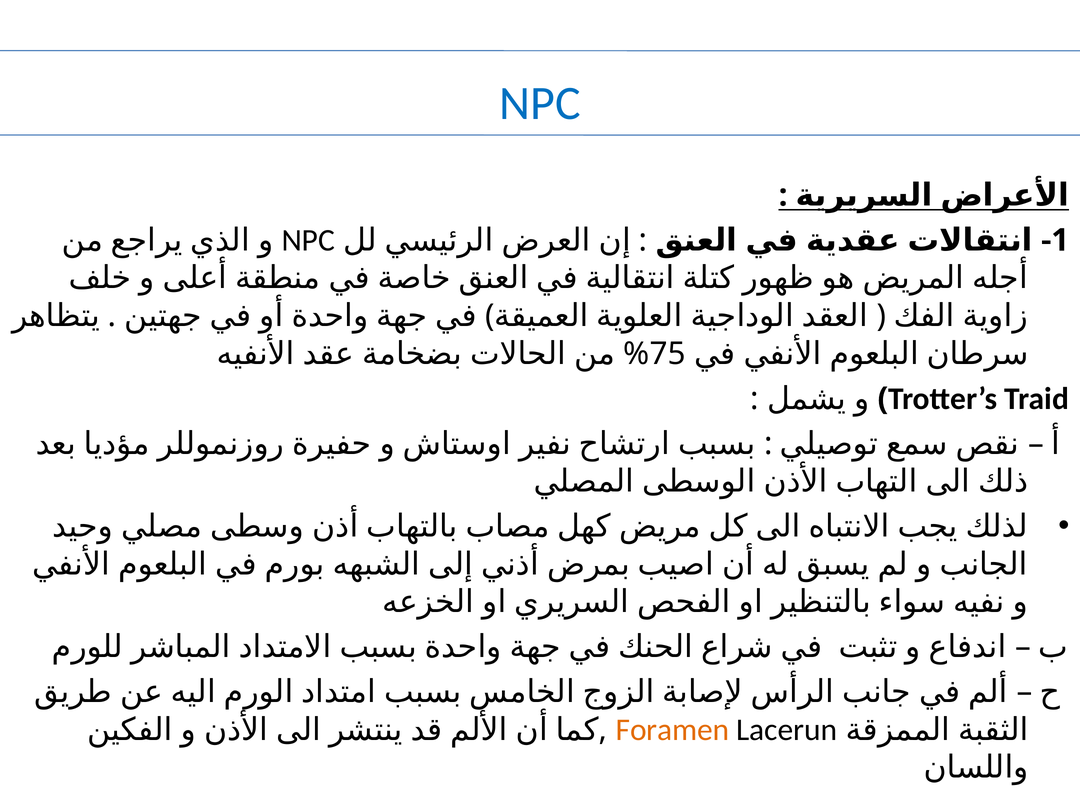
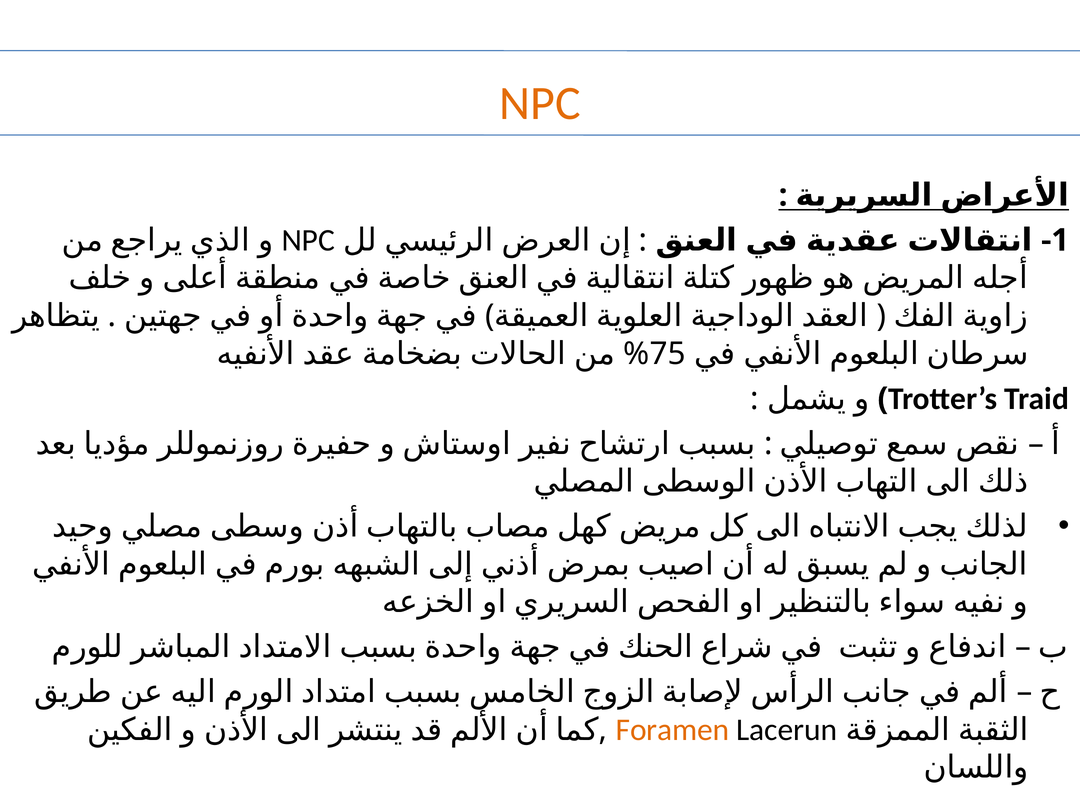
NPC colour: blue -> orange (540, 103)
